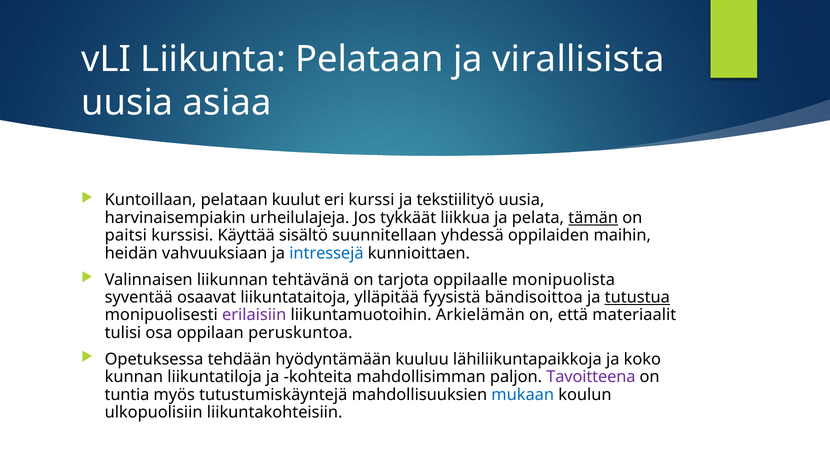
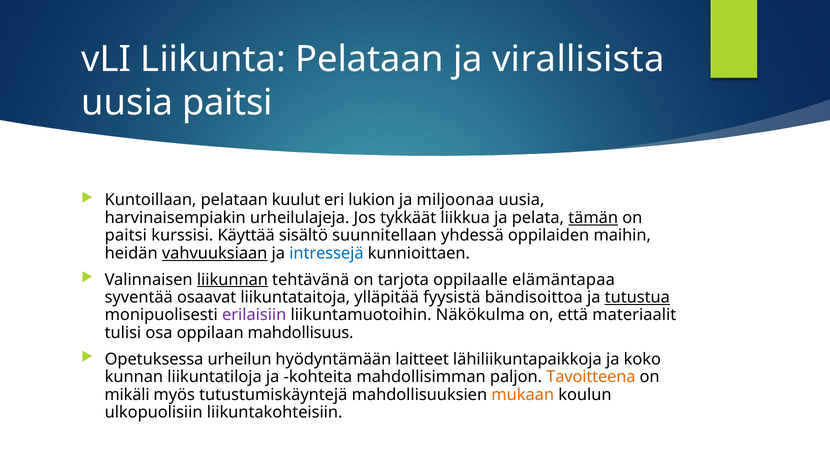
uusia asiaa: asiaa -> paitsi (228, 103)
kurssi: kurssi -> lukion (372, 200)
tekstiilityö: tekstiilityö -> miljoonaa (455, 200)
vahvuuksiaan underline: none -> present (215, 253)
liikunnan underline: none -> present (232, 280)
monipuolista: monipuolista -> elämäntapaa (563, 280)
Arkielämän: Arkielämän -> Näkökulma (480, 315)
peruskuntoa: peruskuntoa -> mahdollisuus (301, 333)
tehdään: tehdään -> urheilun (240, 359)
kuuluu: kuuluu -> laitteet (422, 359)
Tavoitteena colour: purple -> orange (591, 377)
tuntia: tuntia -> mikäli (127, 394)
mukaan colour: blue -> orange (523, 394)
